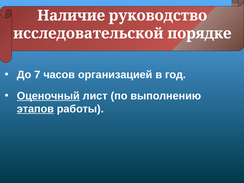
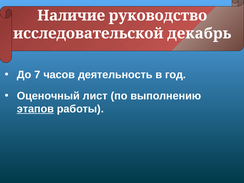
порядке: порядке -> декабрь (199, 33)
организацией: организацией -> деятельность (115, 75)
Оценочный underline: present -> none (48, 96)
